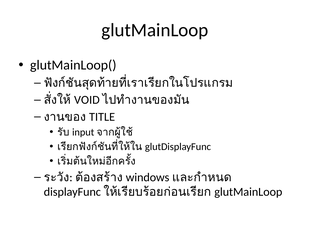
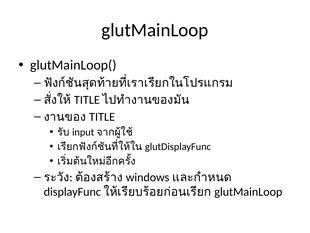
VOID: VOID -> TITLE (87, 100)
